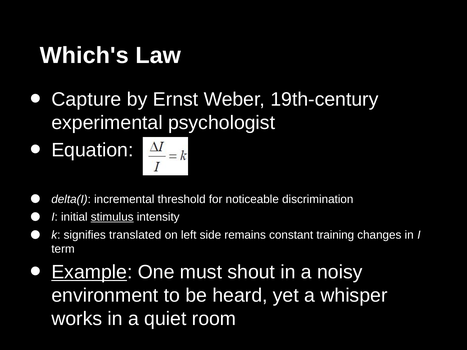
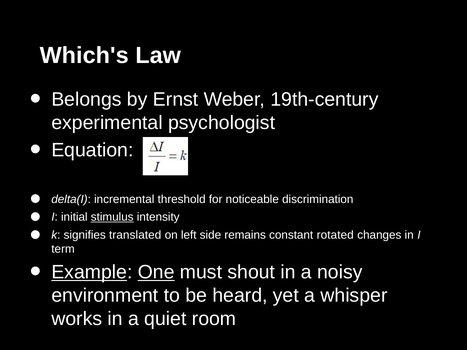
Capture: Capture -> Belongs (86, 99)
training: training -> rotated (335, 235)
One underline: none -> present (156, 272)
